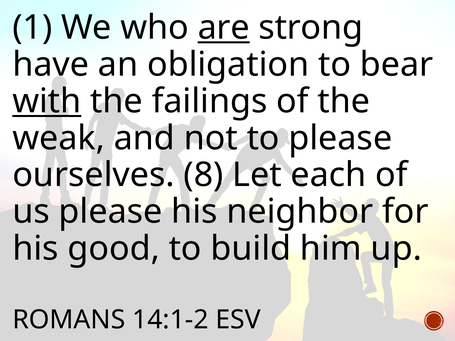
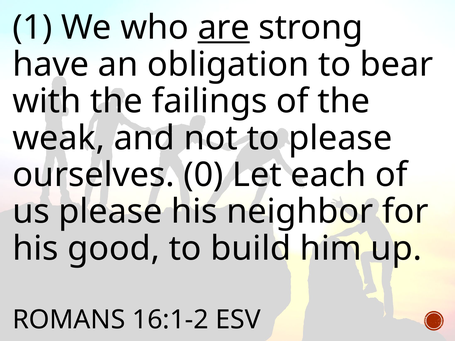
with underline: present -> none (47, 101)
8: 8 -> 0 (203, 175)
14:1-2: 14:1-2 -> 16:1-2 (170, 320)
